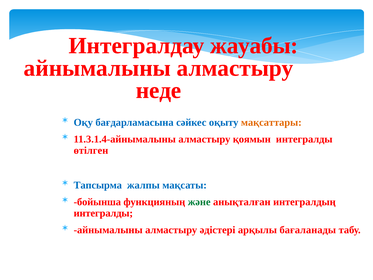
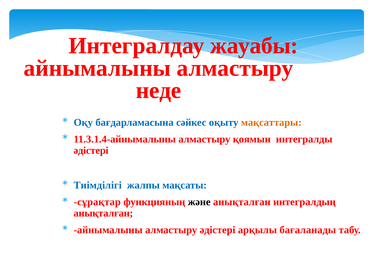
өтілген: өтілген -> әдістері (91, 150)
Тапсырма: Тапсырма -> Тиімділігі (98, 185)
бойынша: бойынша -> сұрақтар (97, 202)
және colour: green -> black (199, 202)
интегралды: интегралды -> анықталған (103, 213)
